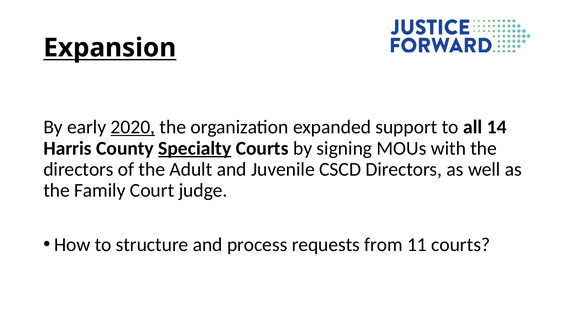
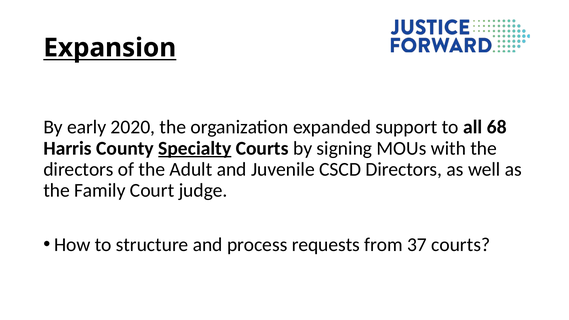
2020 underline: present -> none (133, 127)
14: 14 -> 68 (497, 127)
11: 11 -> 37 (417, 245)
